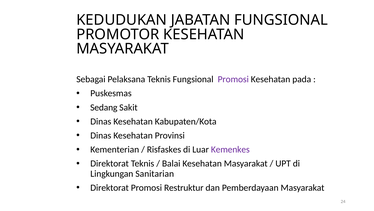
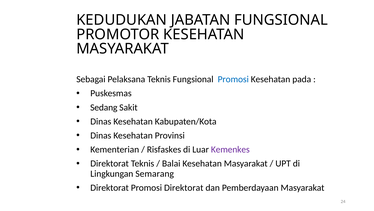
Promosi colour: purple -> blue (233, 79)
Sanitarian: Sanitarian -> Semarang (155, 173)
Promosi Restruktur: Restruktur -> Direktorat (184, 187)
